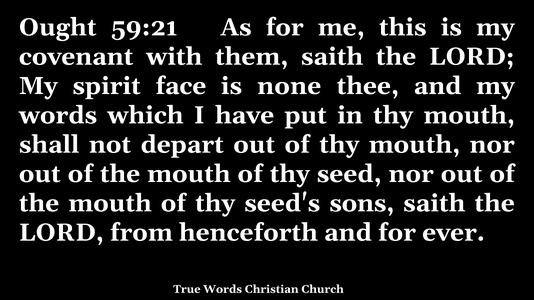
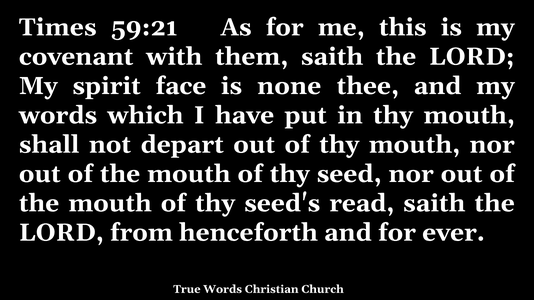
Ought: Ought -> Times (58, 27)
sons: sons -> read (362, 203)
